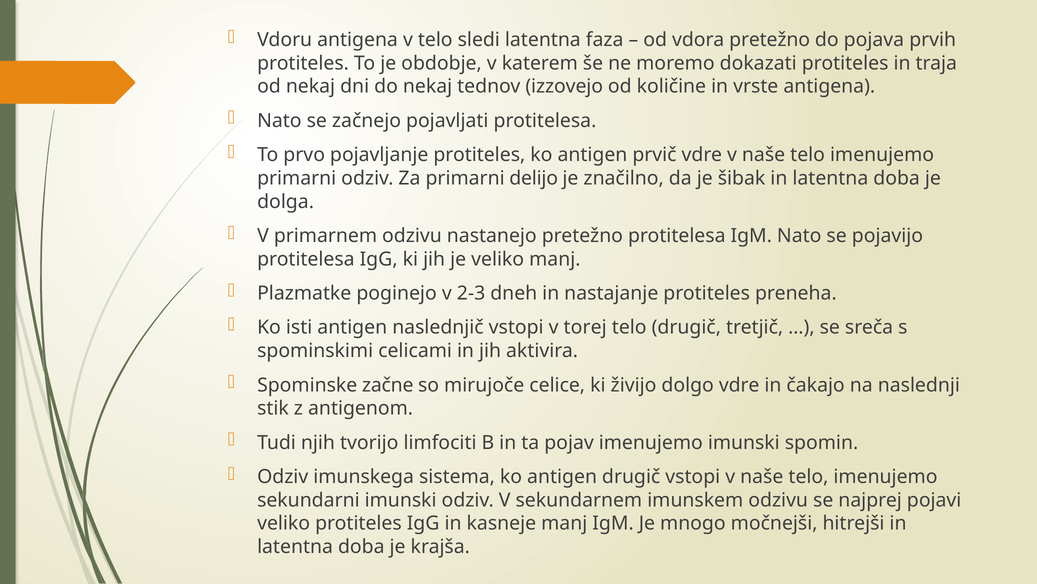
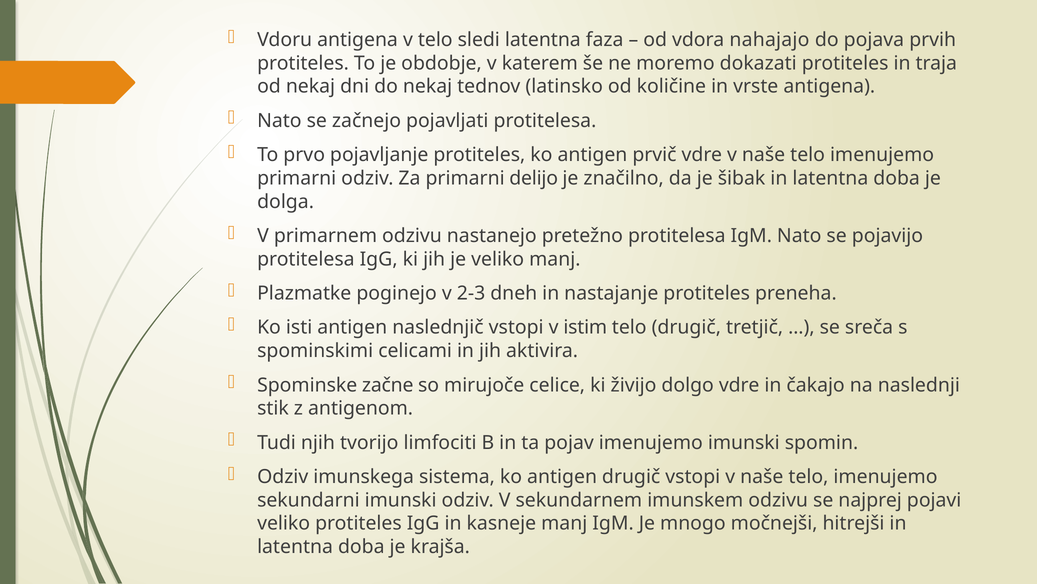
vdora pretežno: pretežno -> nahajajo (769, 40)
izzovejo: izzovejo -> latinsko (564, 86)
torej: torej -> istim (585, 327)
